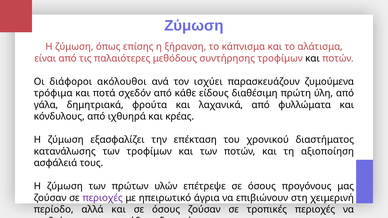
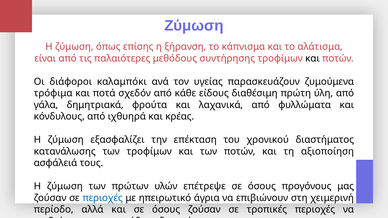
ακόλουθοι: ακόλουθοι -> καλαμπόκι (122, 82)
ισχύει: ισχύει -> υγείας (208, 82)
περιοχές colour: purple -> blue (103, 198)
